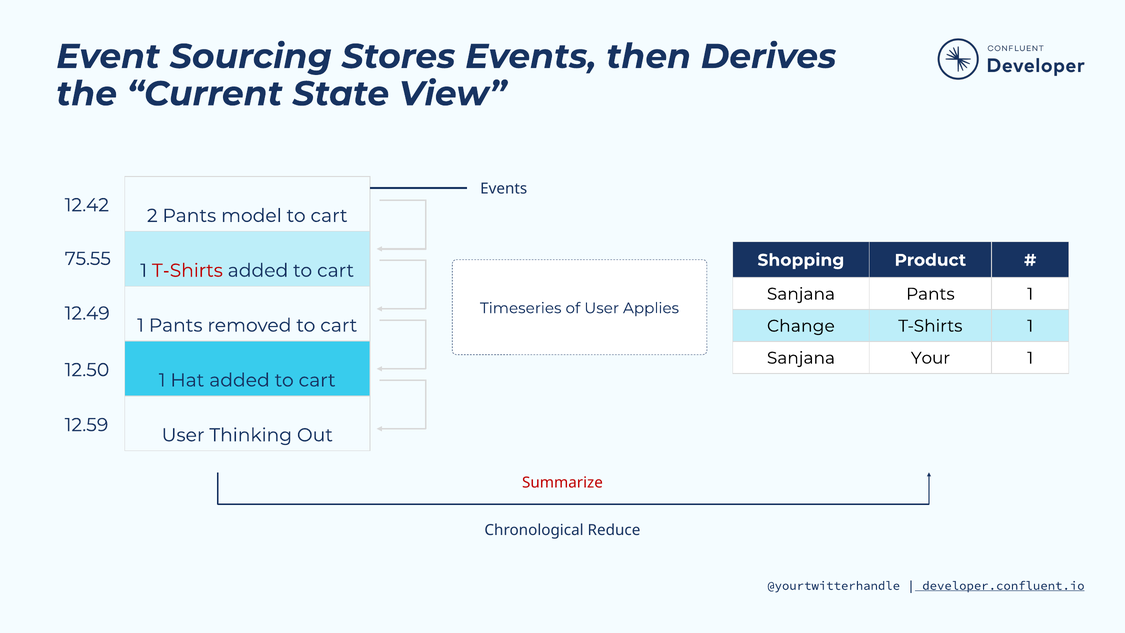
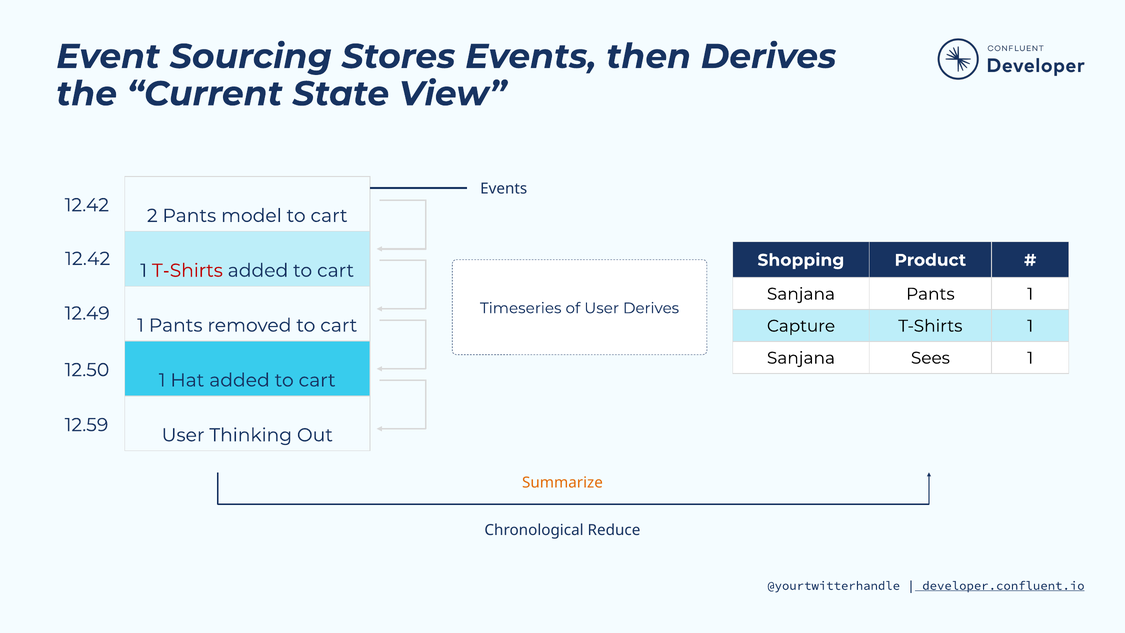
75.55: 75.55 -> 12.42 (88, 259)
User Applies: Applies -> Derives (651, 308)
Change: Change -> Capture (801, 326)
Your: Your -> Sees (930, 358)
Summarize colour: red -> orange (562, 482)
